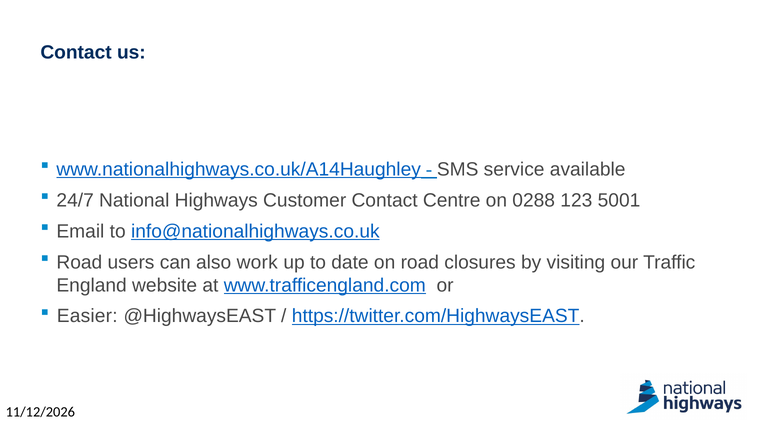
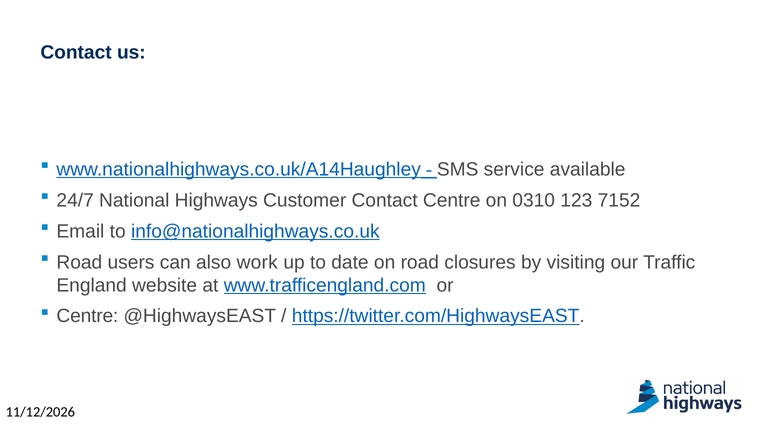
0288: 0288 -> 0310 (534, 200)
5001: 5001 -> 7152 (619, 200)
Easier: Easier -> Centre (87, 316)
